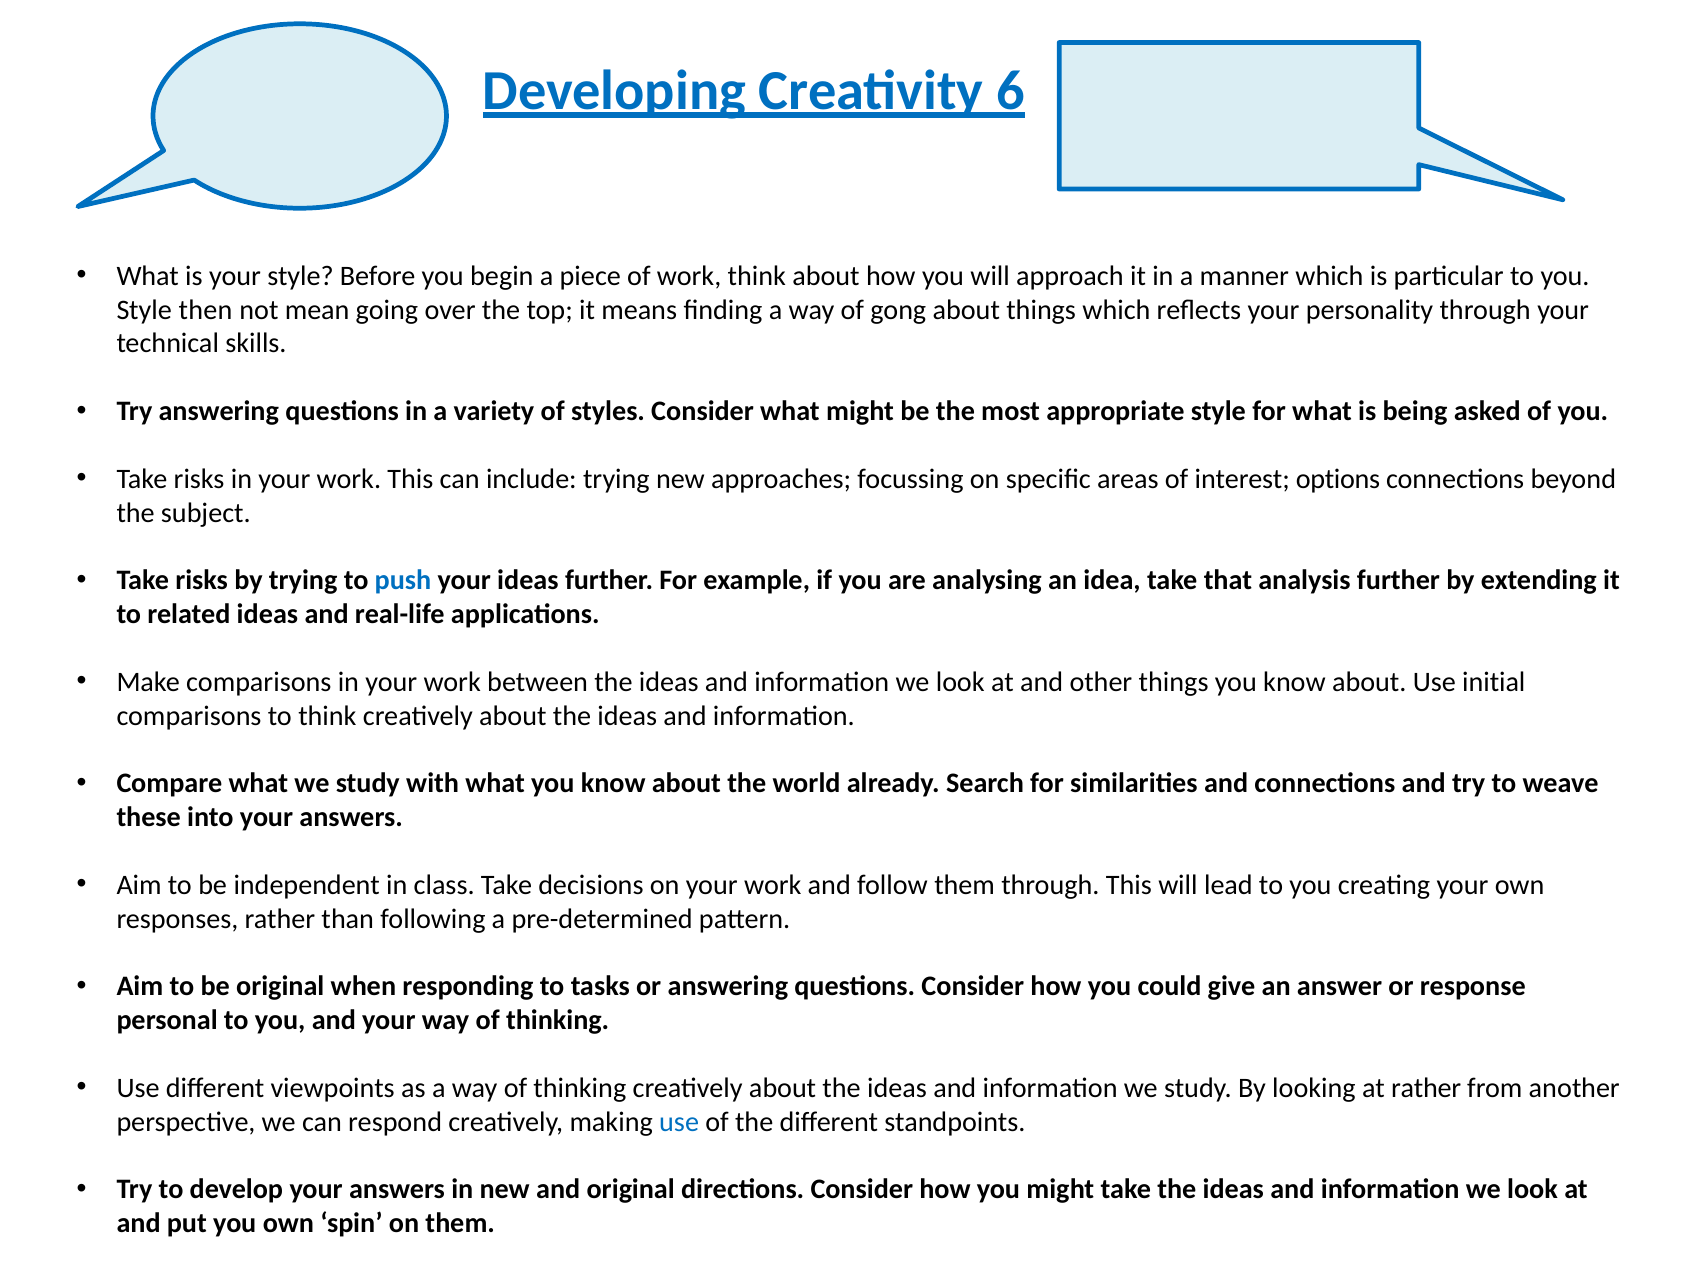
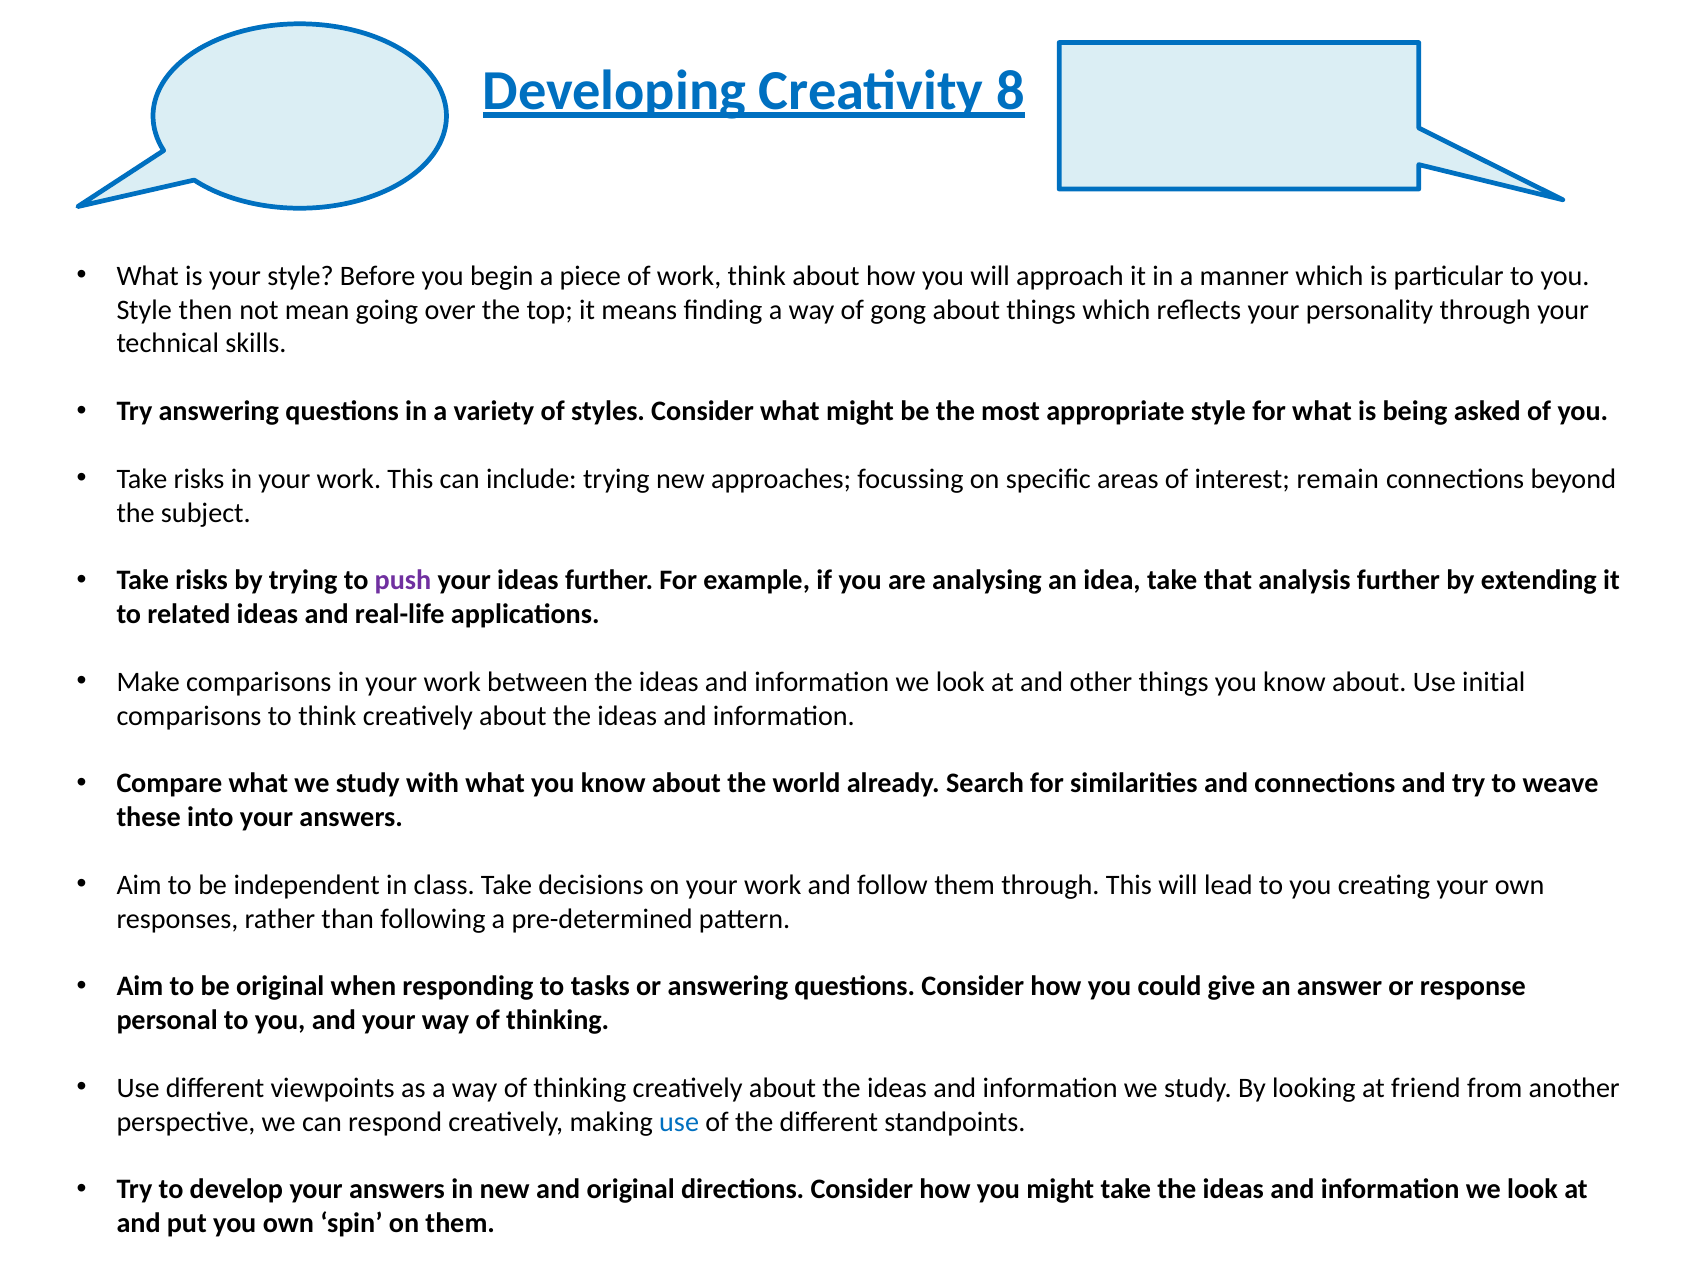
6: 6 -> 8 (1011, 91)
options: options -> remain (1338, 479)
push colour: blue -> purple (403, 581)
at rather: rather -> friend (1426, 1088)
